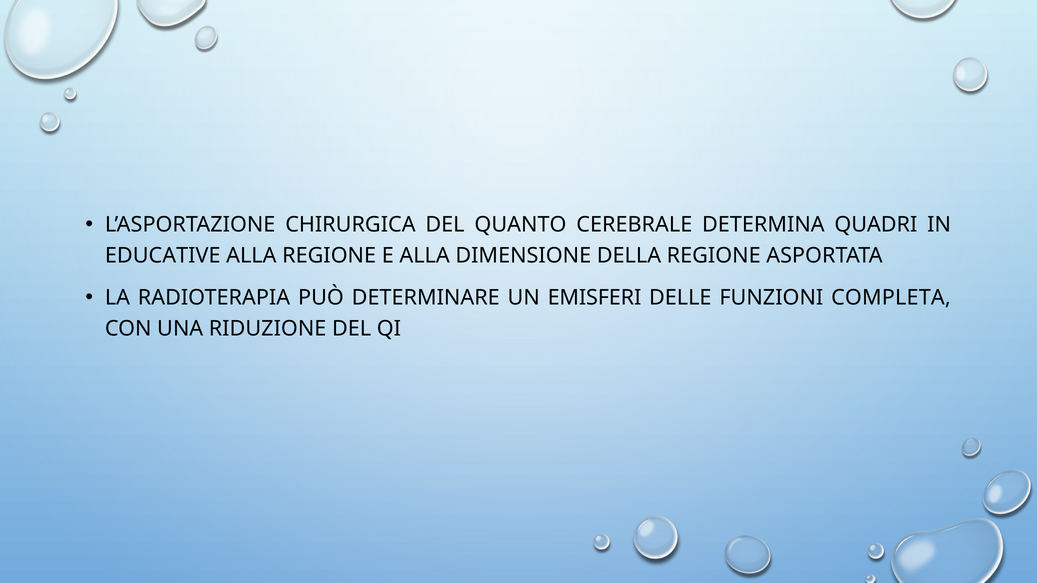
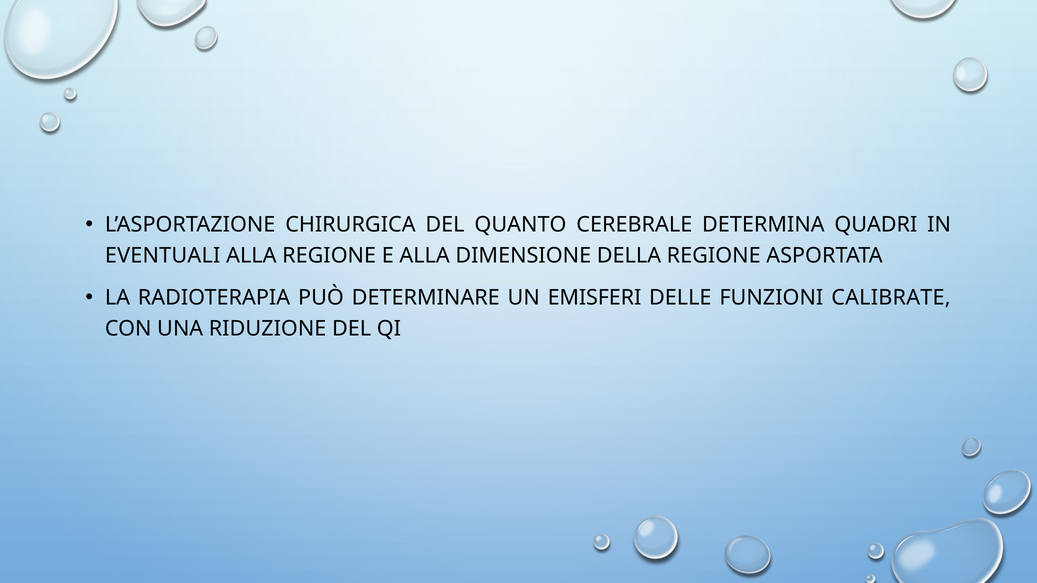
EDUCATIVE: EDUCATIVE -> EVENTUALI (163, 256)
COMPLETA: COMPLETA -> CALIBRATE (891, 298)
